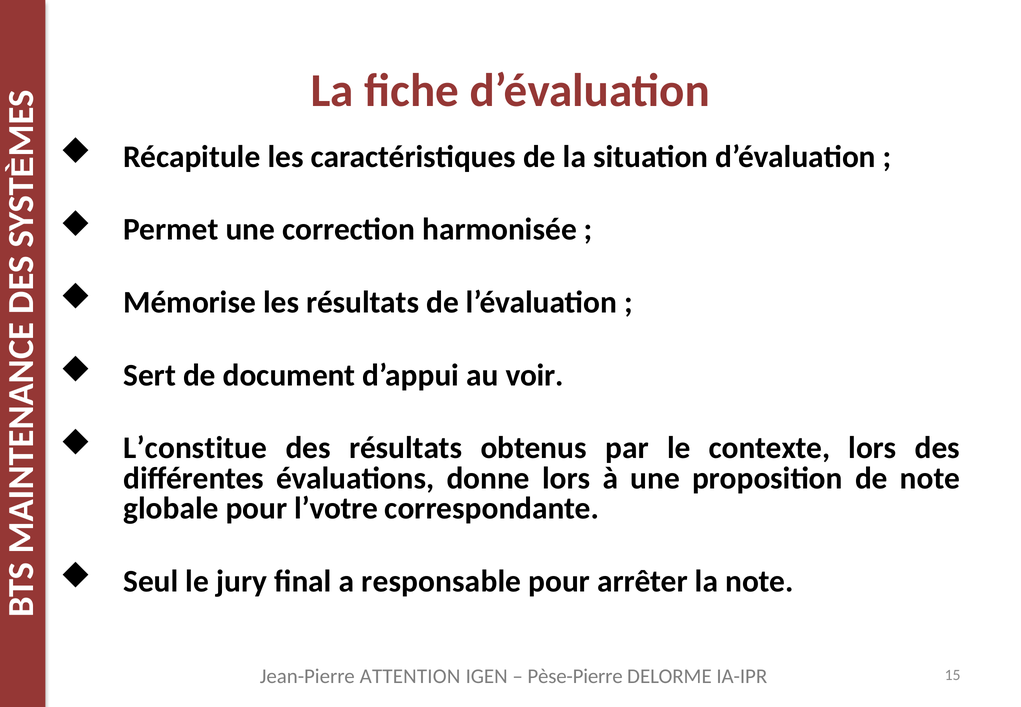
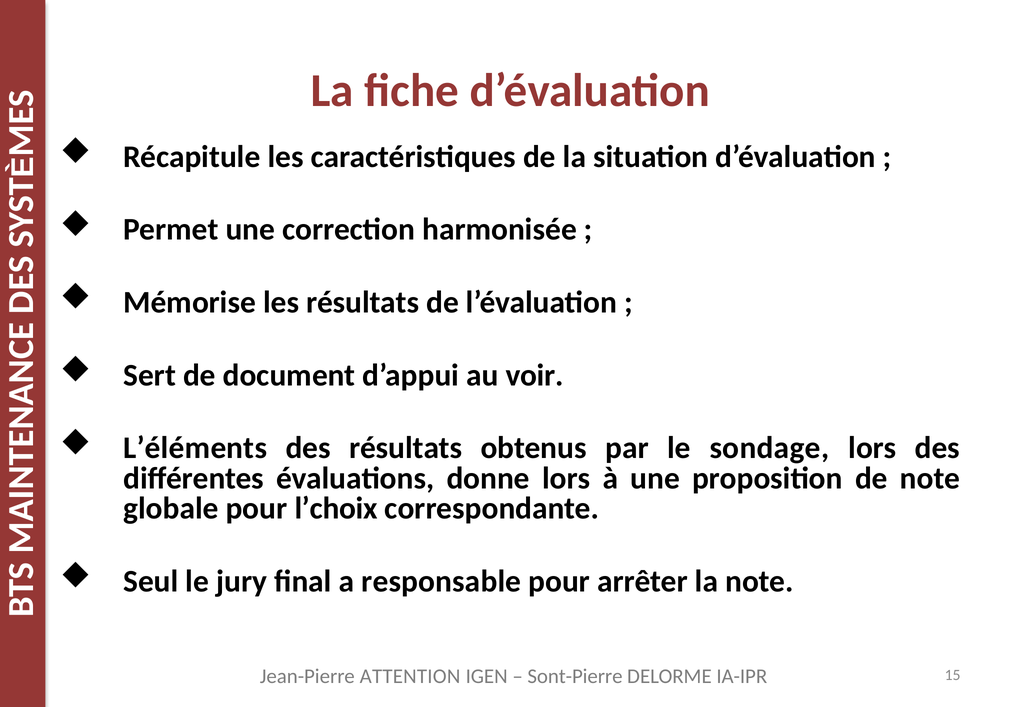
L’constitue: L’constitue -> L’éléments (195, 448)
contexte: contexte -> sondage (769, 448)
l’votre: l’votre -> l’choix (336, 508)
Pèse-Pierre: Pèse-Pierre -> Sont-Pierre (575, 676)
